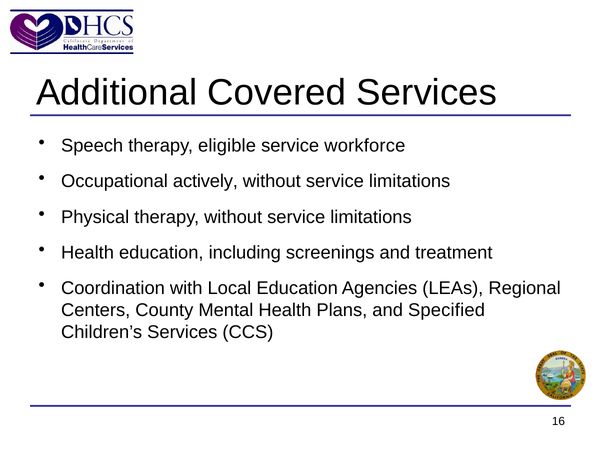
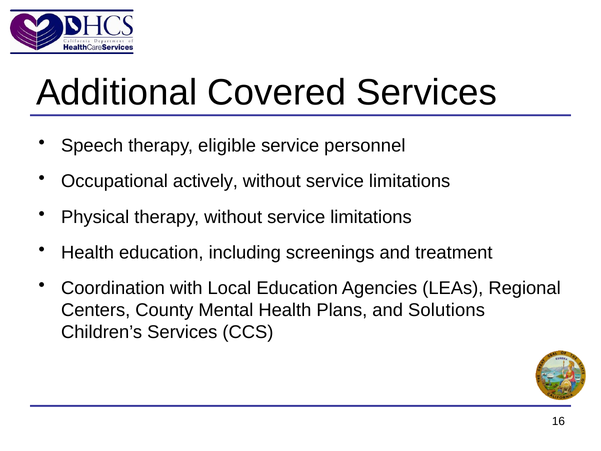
workforce: workforce -> personnel (365, 145)
Specified: Specified -> Solutions (447, 310)
